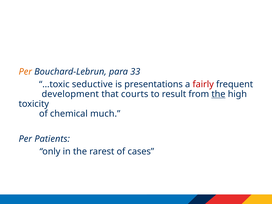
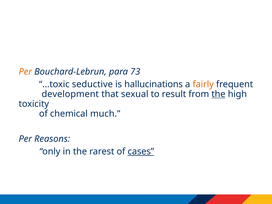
33: 33 -> 73 (135, 72)
presentations: presentations -> hallucinations (154, 84)
fairly colour: red -> orange (203, 84)
courts: courts -> sexual (135, 94)
Patients: Patients -> Reasons (52, 139)
cases underline: none -> present (141, 152)
